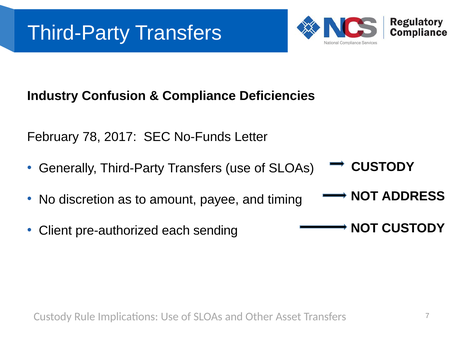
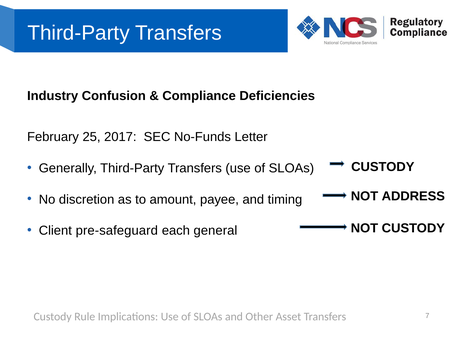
78: 78 -> 25 (92, 137)
pre-authorized: pre-authorized -> pre-safeguard (117, 230)
sending: sending -> general (215, 230)
